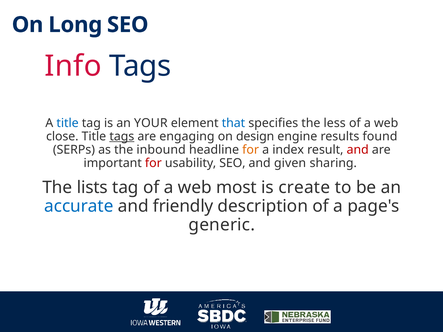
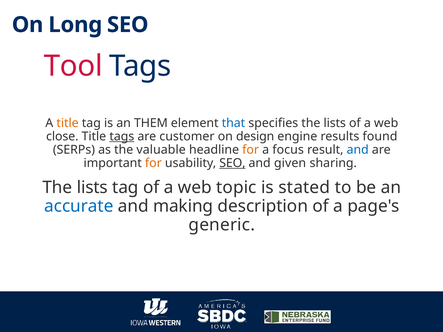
Info: Info -> Tool (73, 66)
title colour: blue -> orange (68, 123)
YOUR: YOUR -> THEM (151, 123)
specifies the less: less -> lists (335, 123)
engaging: engaging -> customer (187, 137)
inbound: inbound -> valuable (161, 150)
index: index -> focus (288, 150)
and colour: red -> blue (358, 150)
for colour: red -> orange (153, 163)
SEO underline: none -> present (232, 163)
most: most -> topic (236, 188)
create: create -> stated (304, 188)
friendly: friendly -> making (183, 206)
